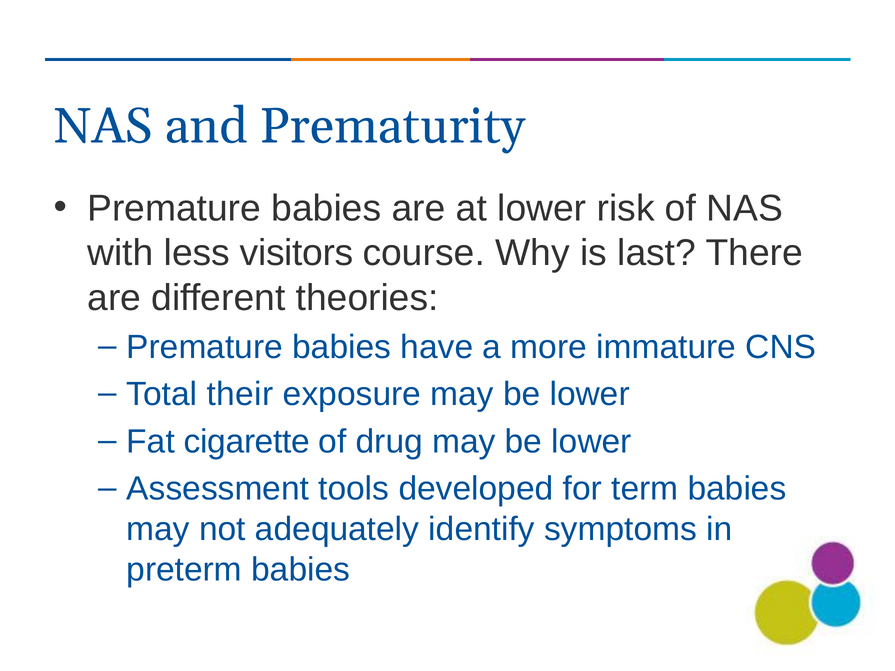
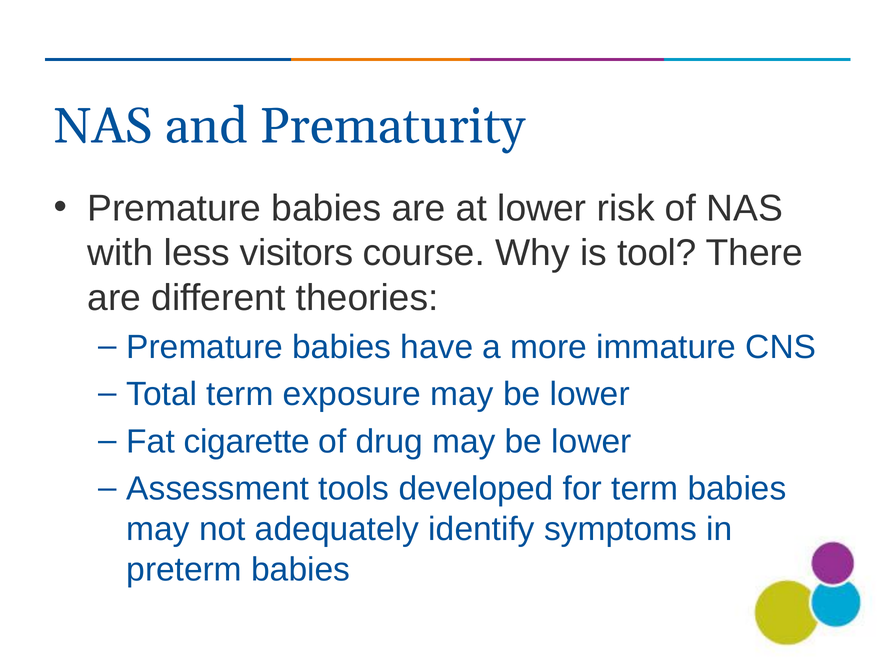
last: last -> tool (657, 253)
Total their: their -> term (240, 394)
